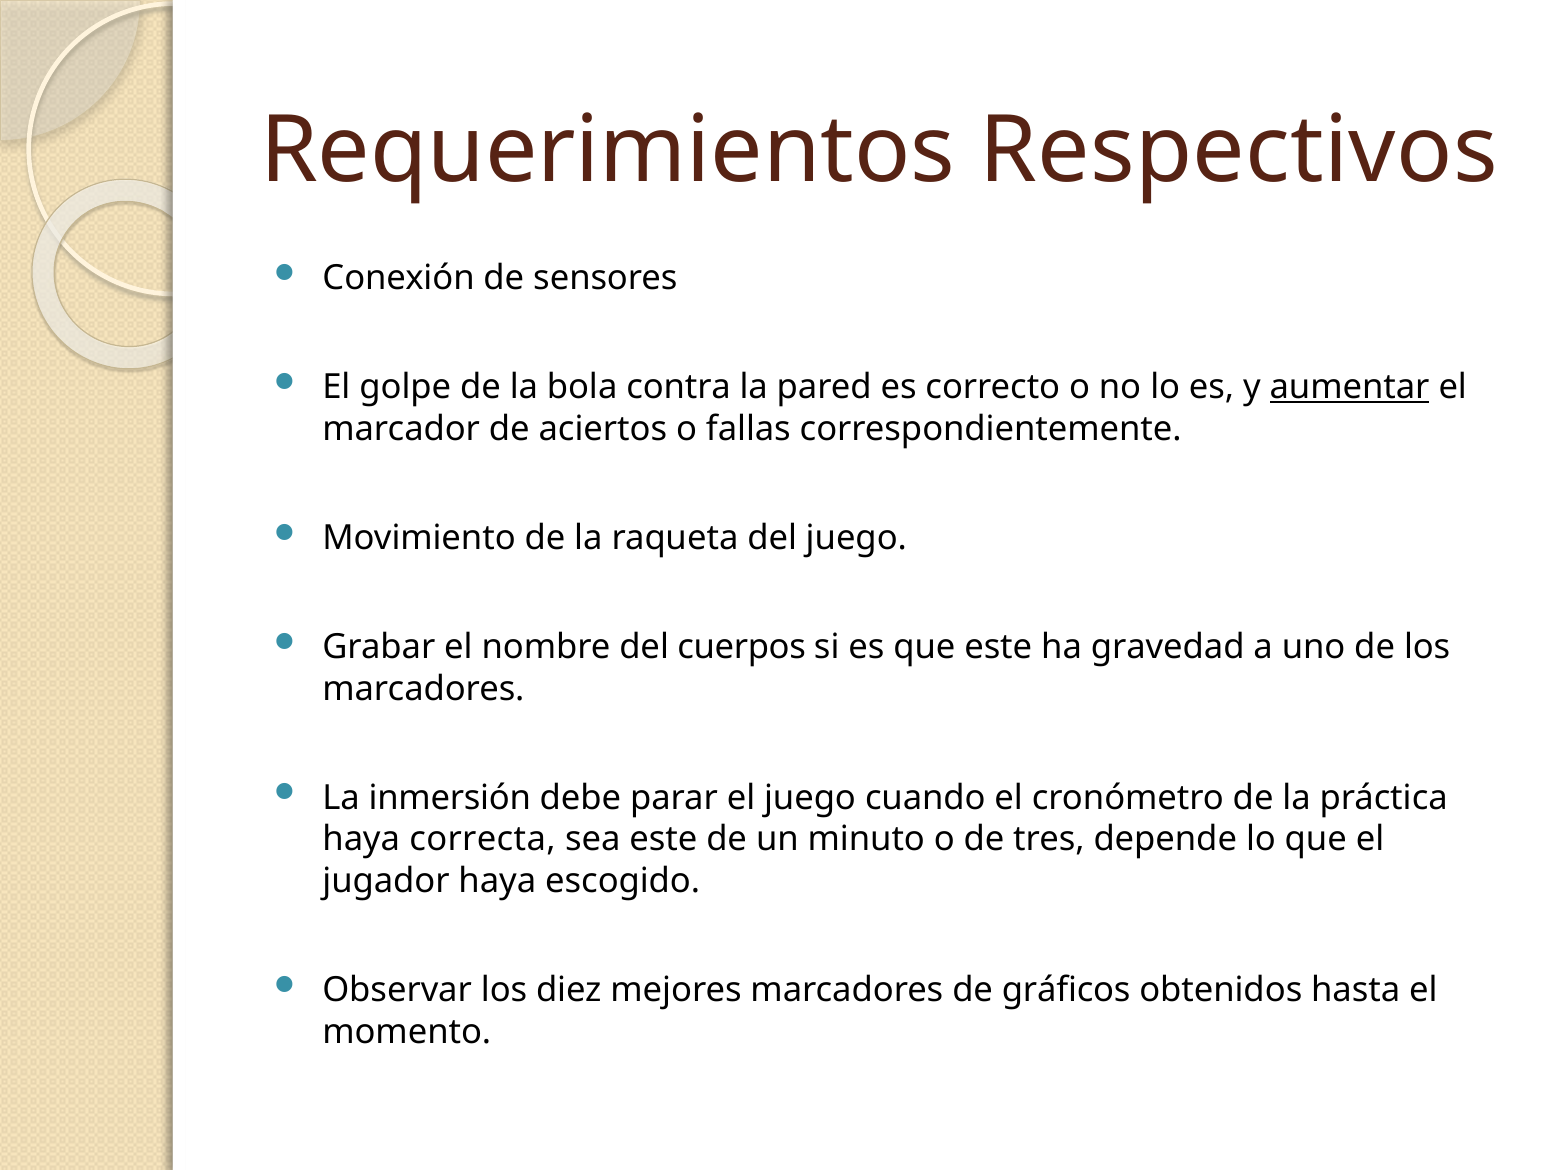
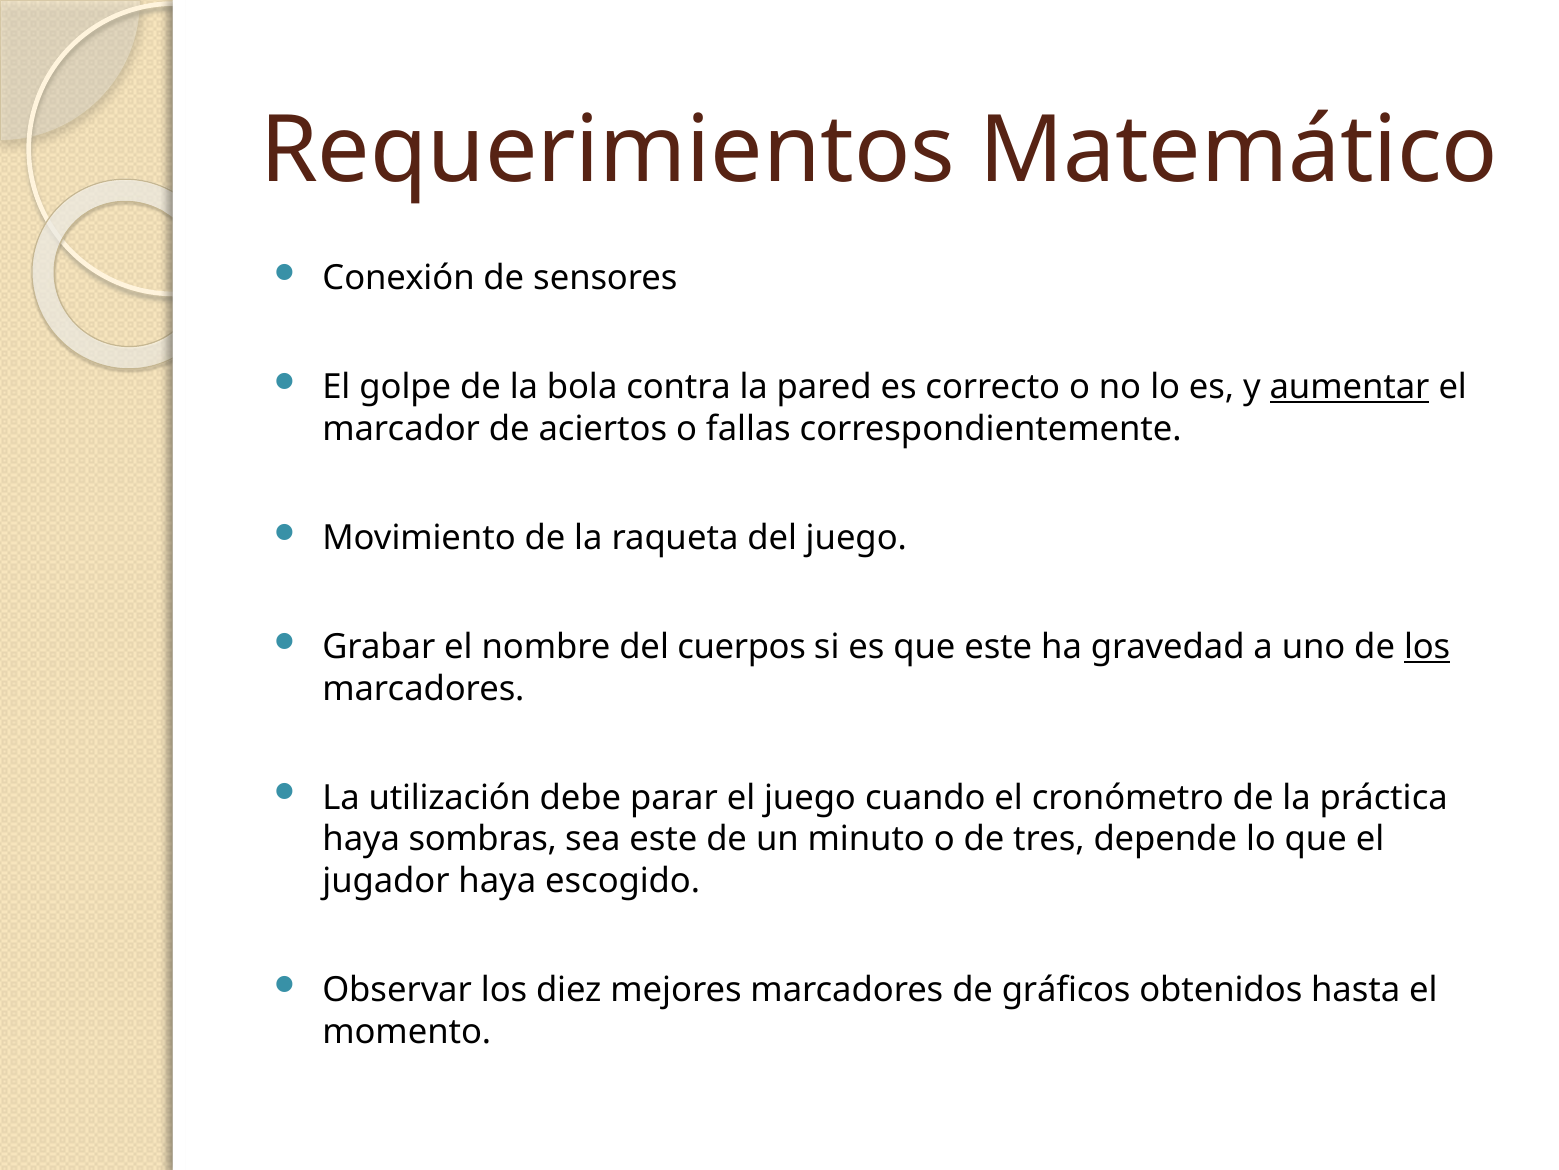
Respectivos: Respectivos -> Matemático (1239, 151)
los underline: none -> present (1427, 647)
inmersión: inmersión -> utilización (450, 797)
correcta: correcta -> sombras (483, 839)
